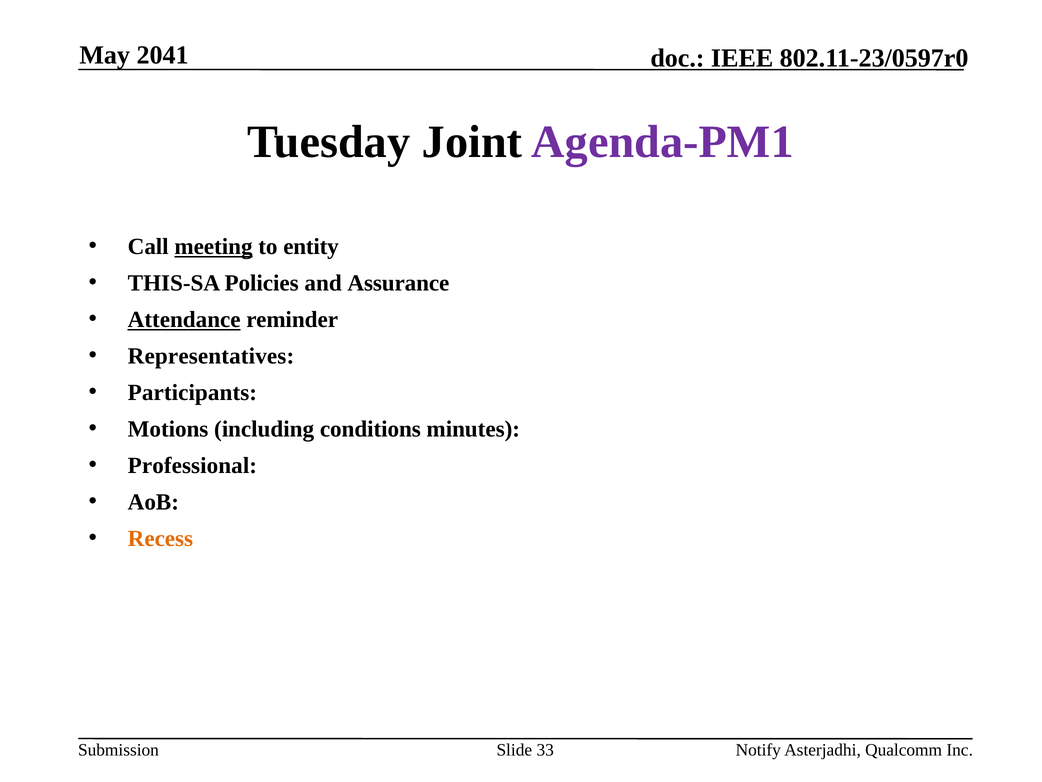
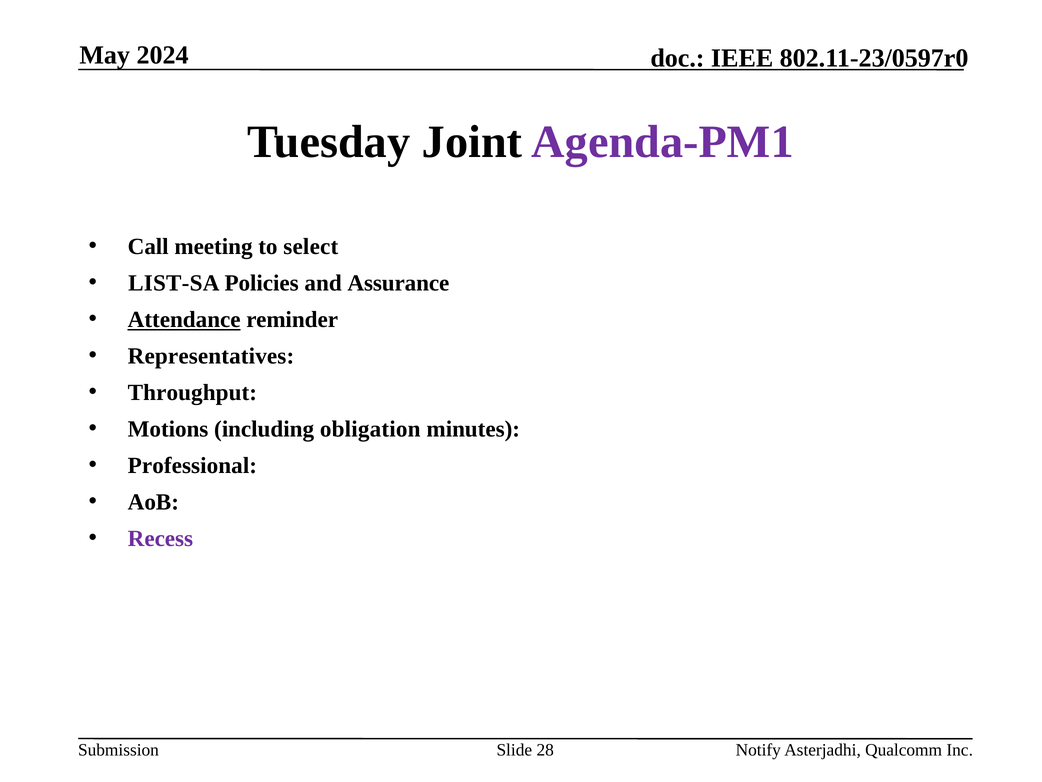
2041: 2041 -> 2024 (163, 55)
meeting underline: present -> none (213, 247)
entity: entity -> select (311, 247)
THIS-SA: THIS-SA -> LIST-SA (174, 283)
Participants: Participants -> Throughput (192, 392)
conditions: conditions -> obligation (370, 429)
Recess colour: orange -> purple (160, 538)
33: 33 -> 28 (545, 750)
